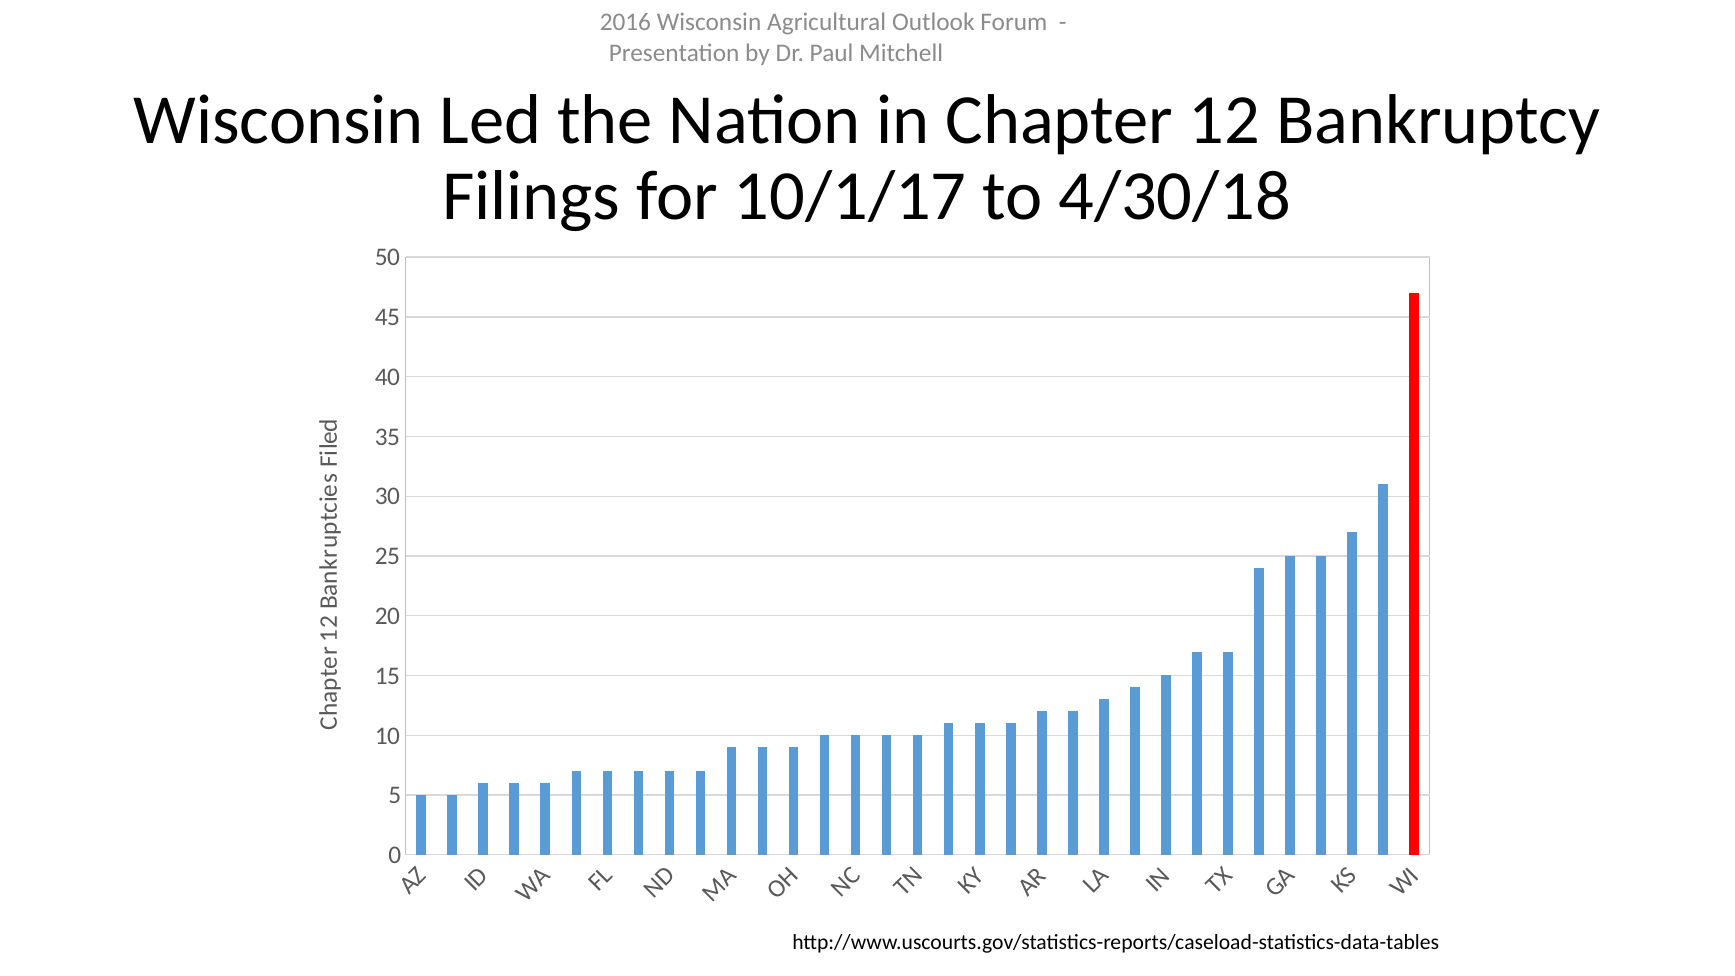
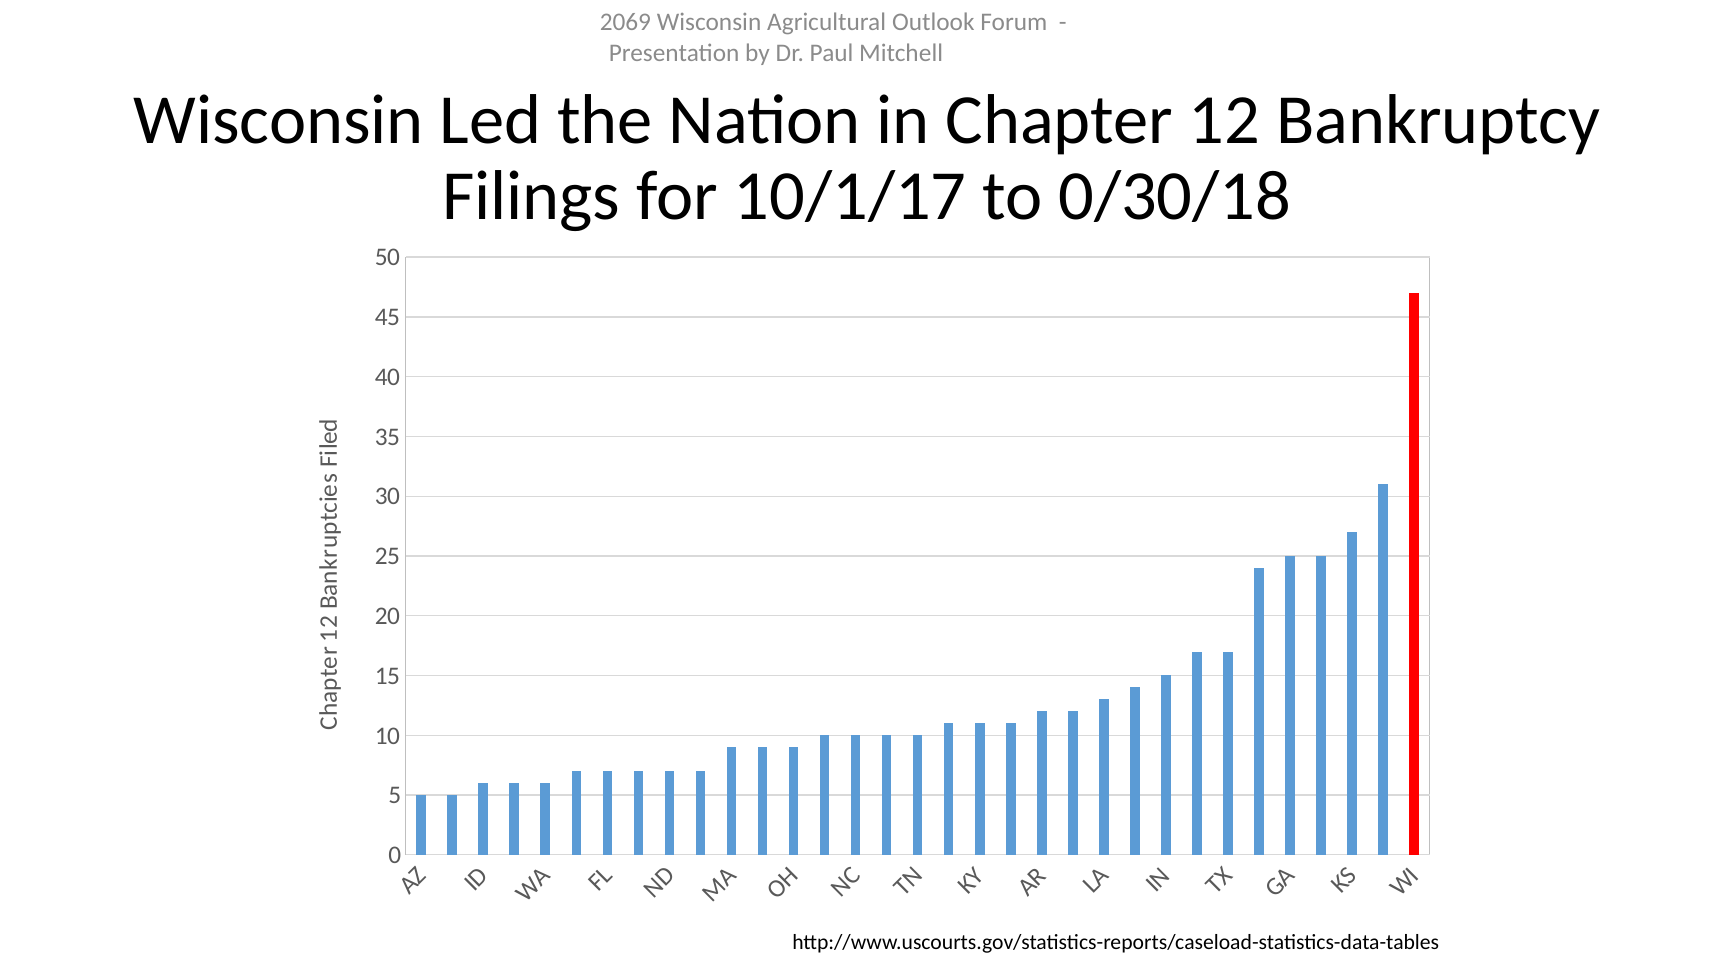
2016: 2016 -> 2069 (625, 22)
4/30/18: 4/30/18 -> 0/30/18 (1175, 196)
